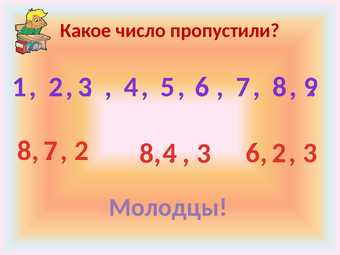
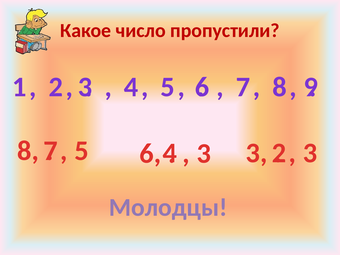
2: 2 -> 5 (81, 151)
8: 8 -> 6 (150, 153)
6: 6 -> 3 (257, 153)
